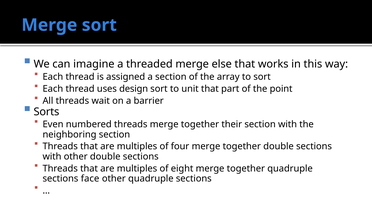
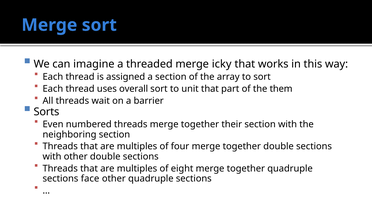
else: else -> icky (222, 64)
design: design -> overall (134, 89)
point: point -> them (281, 89)
